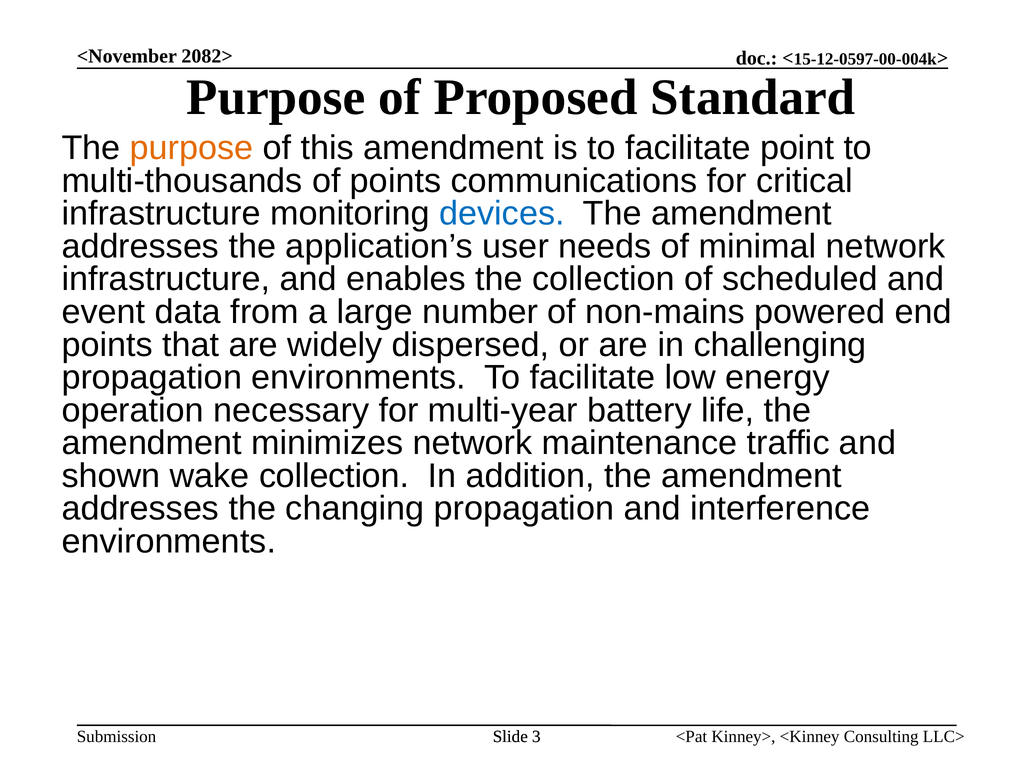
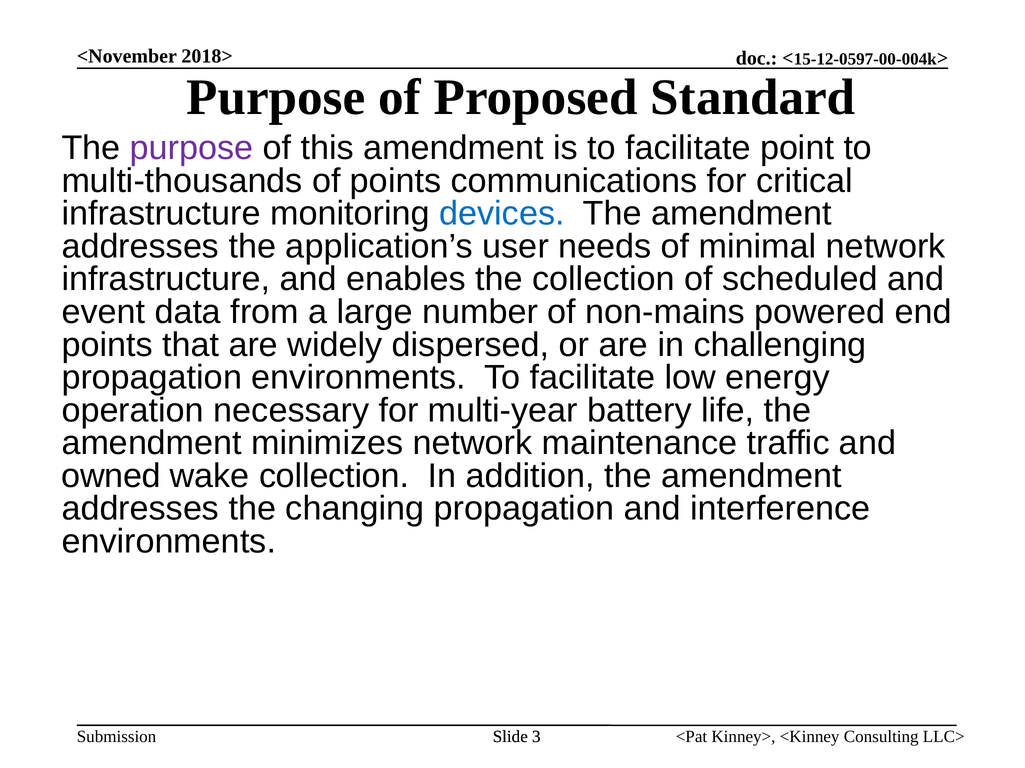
2082>: 2082> -> 2018> (207, 56)
purpose colour: orange -> purple (192, 148)
shown: shown -> owned (111, 476)
